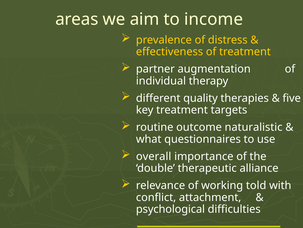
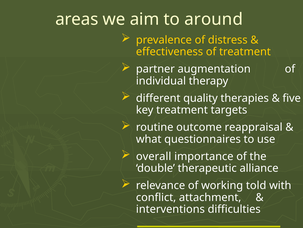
income: income -> around (214, 19)
naturalistic: naturalistic -> reappraisal (254, 127)
psychological: psychological -> interventions (170, 209)
